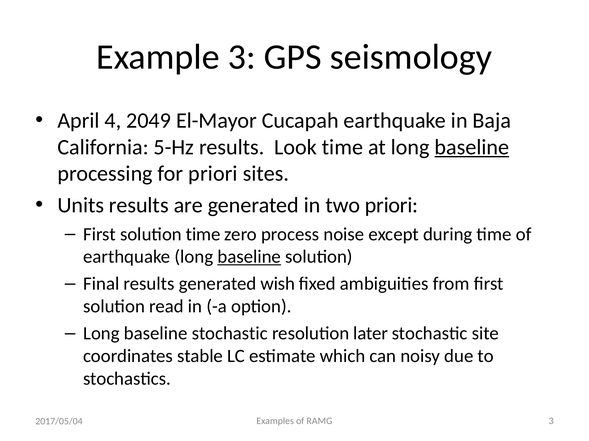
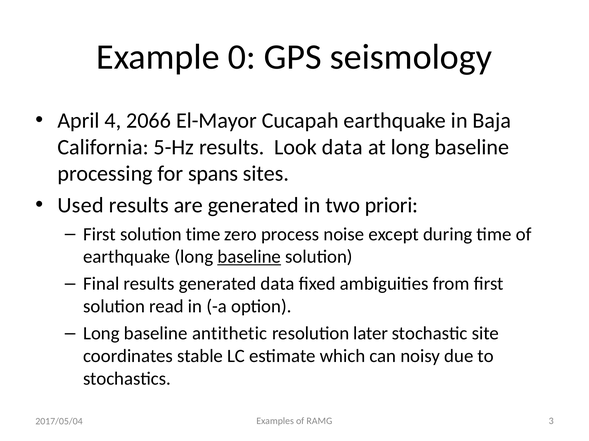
Example 3: 3 -> 0 (242, 57)
2049: 2049 -> 2066 (149, 121)
Look time: time -> data (342, 147)
baseline underline: present -> none (472, 147)
for priori: priori -> spans (213, 174)
Units: Units -> Used (81, 206)
generated wish: wish -> data (278, 284)
baseline stochastic: stochastic -> antithetic (230, 334)
